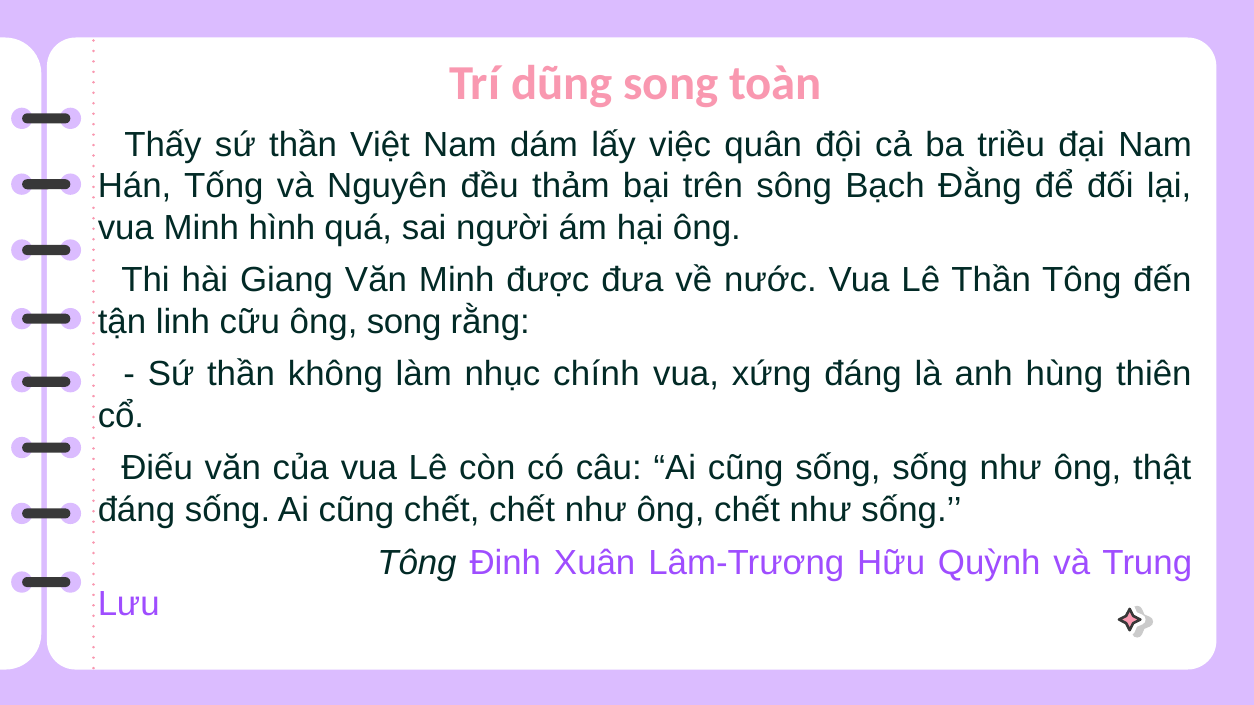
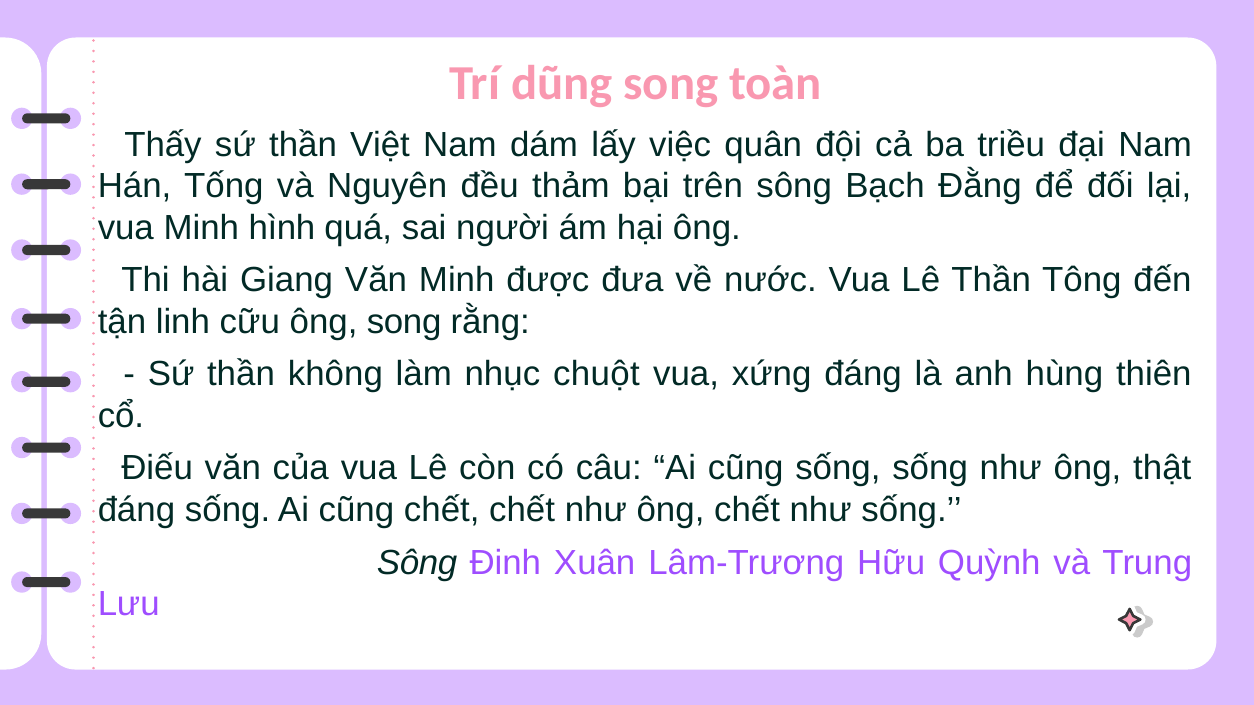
chính: chính -> chuột (597, 375)
Tông: Tông -> Sông (417, 563)
